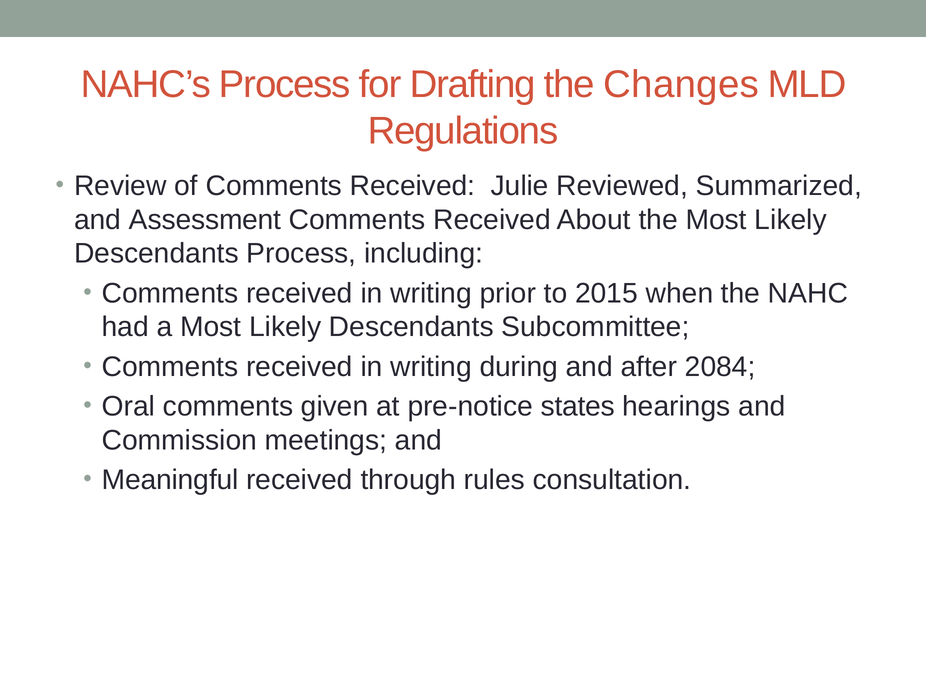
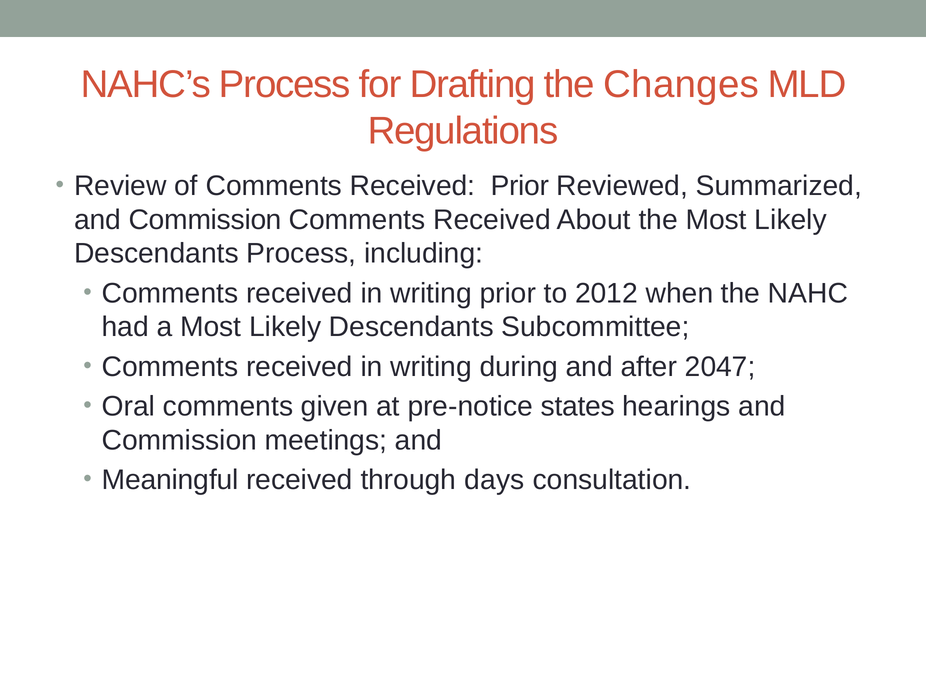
Received Julie: Julie -> Prior (520, 186)
Assessment: Assessment -> Commission (205, 220)
2015: 2015 -> 2012 (607, 293)
2084: 2084 -> 2047 (720, 366)
rules: rules -> days (494, 479)
